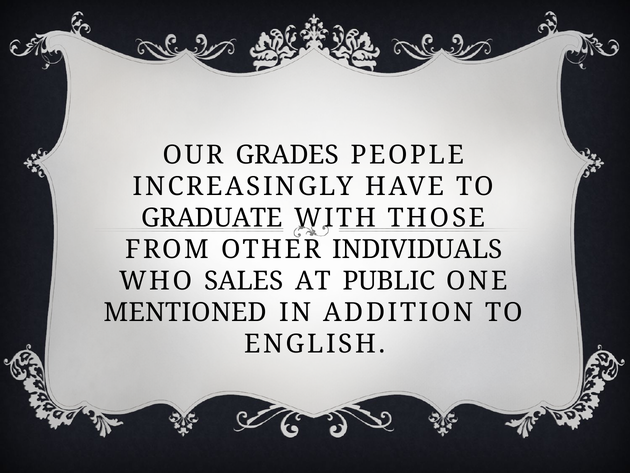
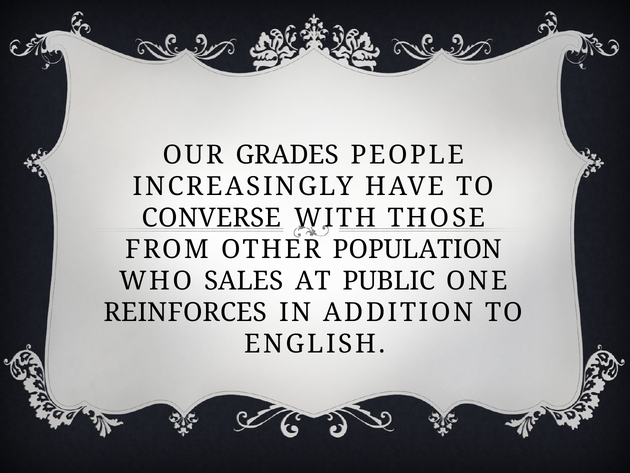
GRADUATE: GRADUATE -> CONVERSE (212, 218)
INDIVIDUALS: INDIVIDUALS -> POPULATION (417, 249)
MENTIONED: MENTIONED -> REINFORCES (185, 312)
